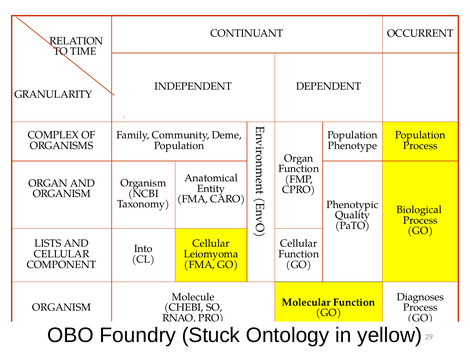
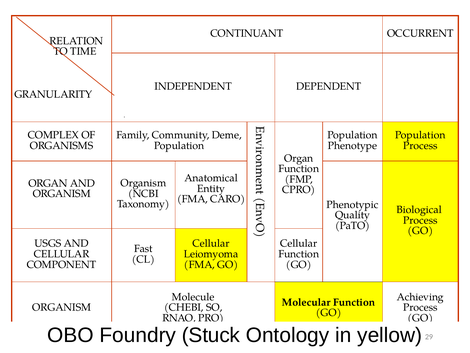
LISTS: LISTS -> USGS (48, 243)
Into: Into -> Fast (143, 248)
Diagnoses: Diagnoses -> Achieving (420, 297)
